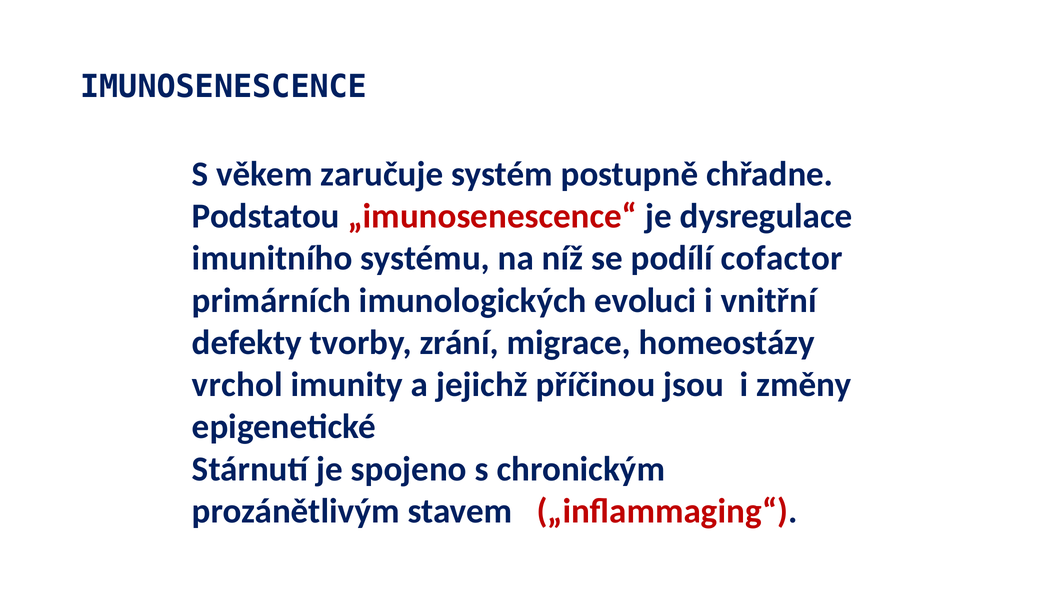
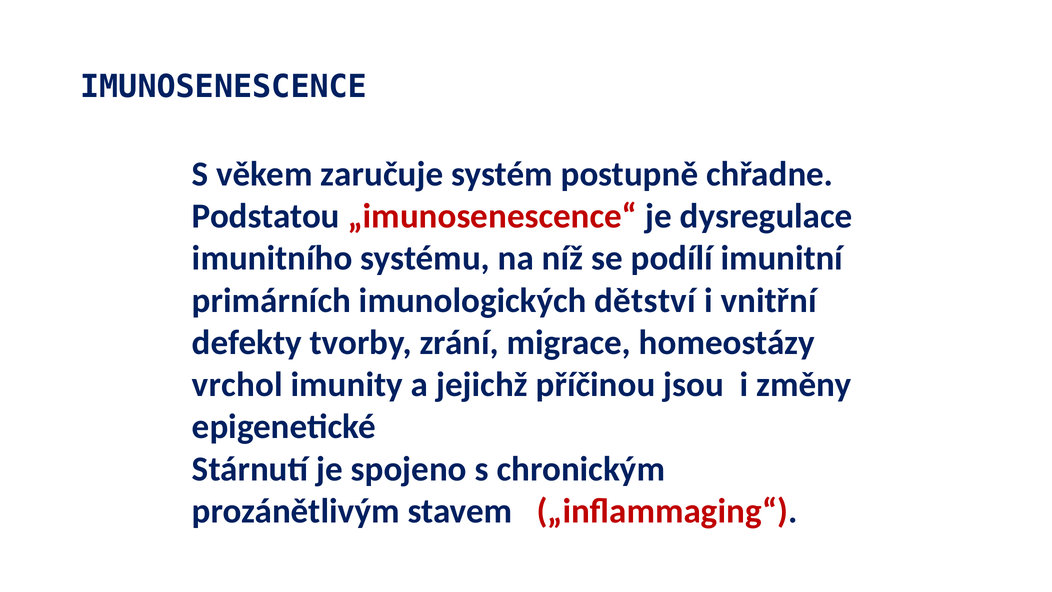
cofactor: cofactor -> imunitní (782, 258)
evoluci: evoluci -> dětství (645, 300)
